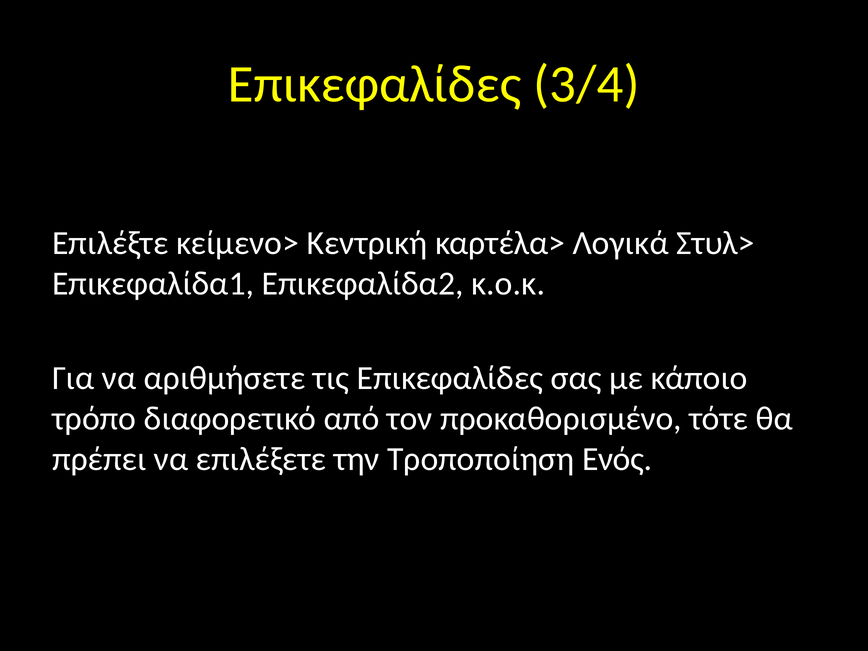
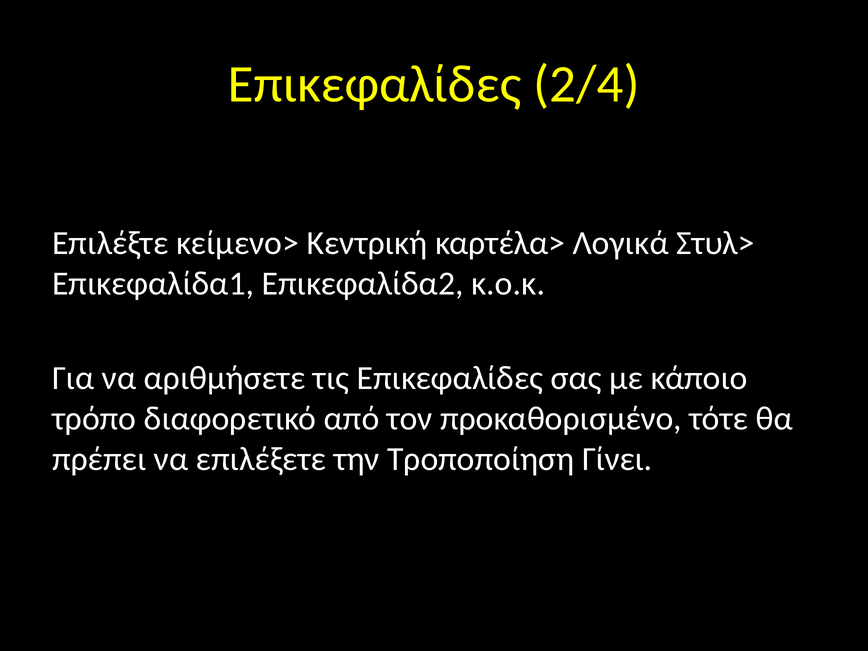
3/4: 3/4 -> 2/4 (587, 84)
Ενός: Ενός -> Γίνει (617, 459)
